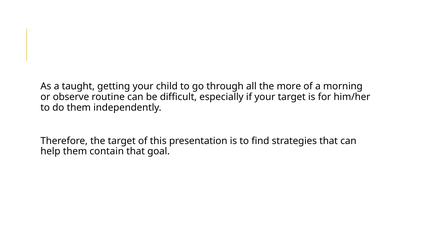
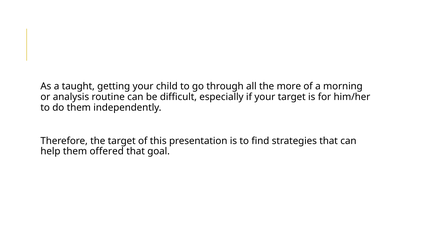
observe: observe -> analysis (71, 97)
contain: contain -> offered (107, 151)
